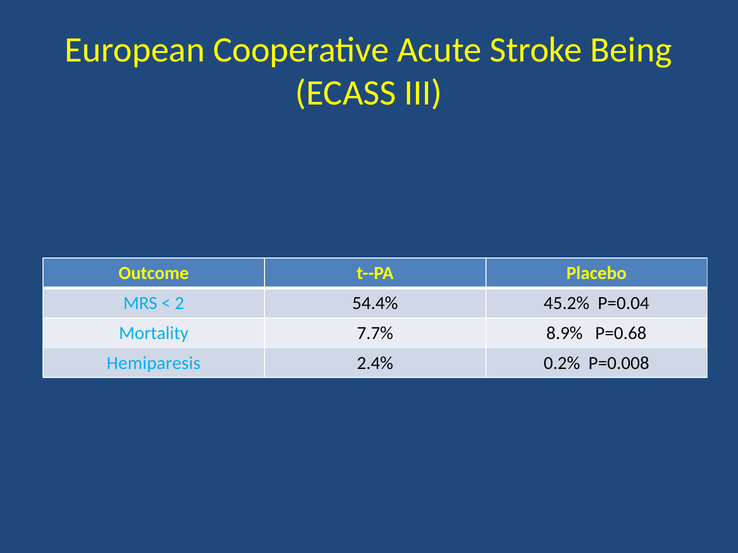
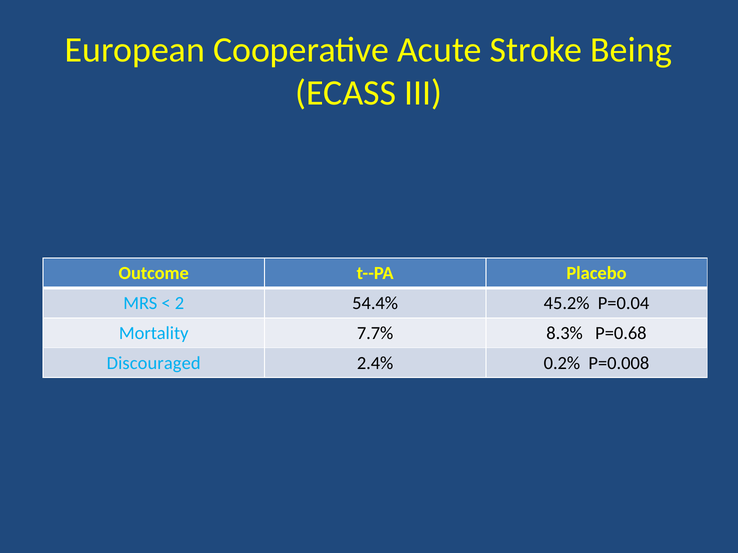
8.9%: 8.9% -> 8.3% (565, 333)
Hemiparesis: Hemiparesis -> Discouraged (154, 363)
